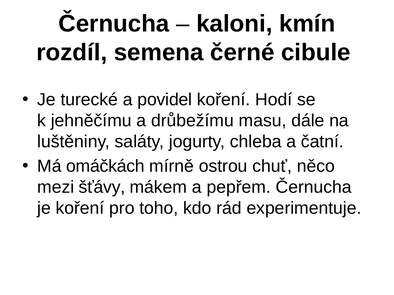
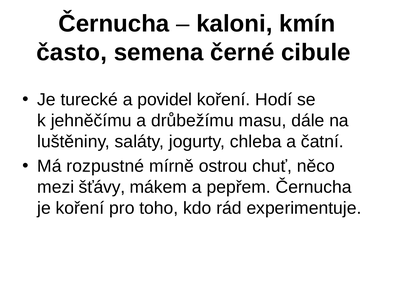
rozdíl: rozdíl -> často (72, 53)
omáčkách: omáčkách -> rozpustné (105, 166)
